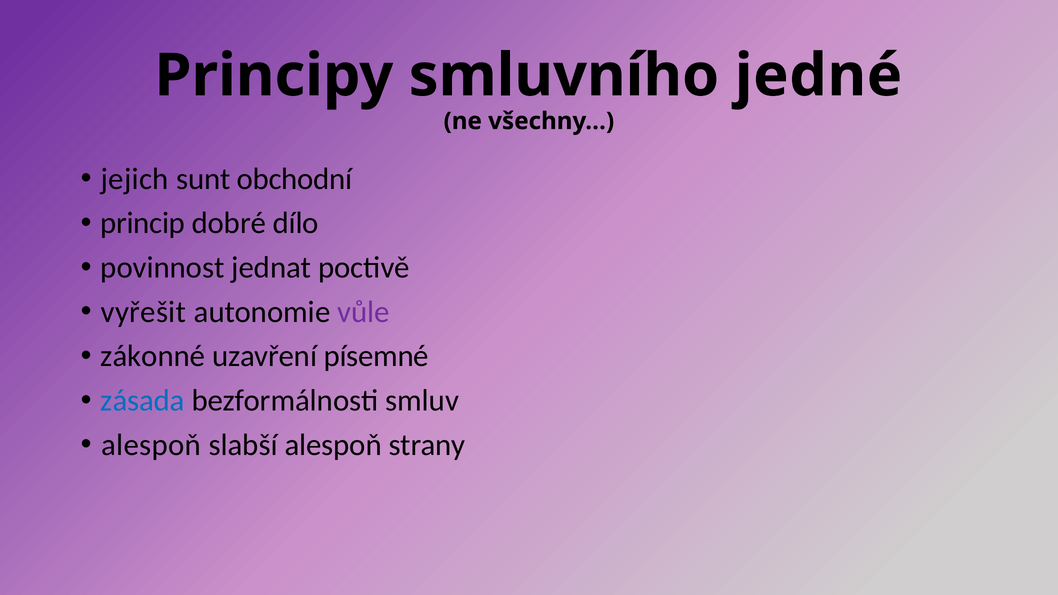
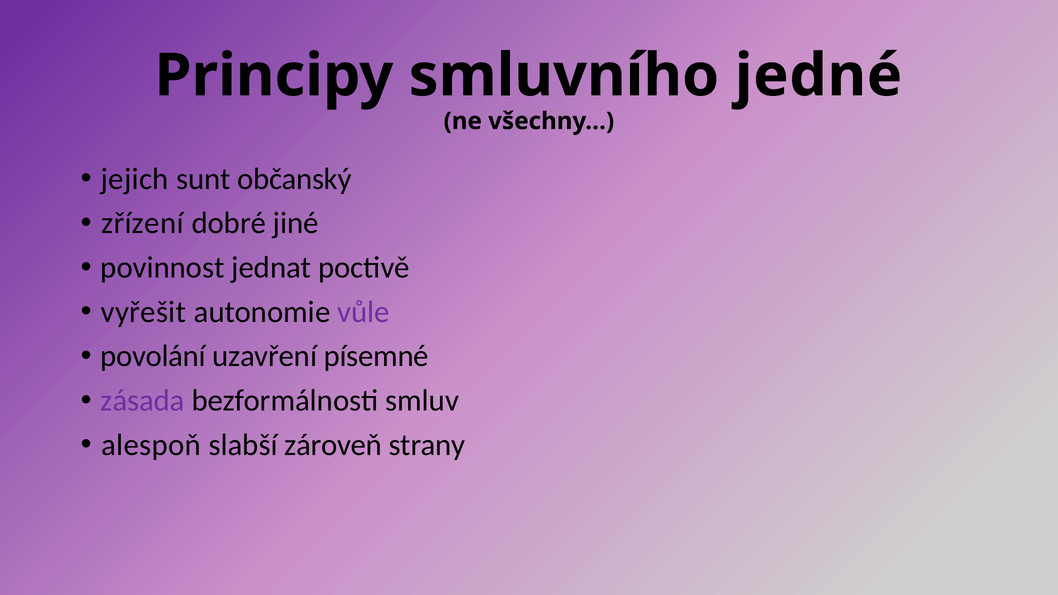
obchodní: obchodní -> občanský (294, 179)
princip: princip -> zřízení (142, 223)
dílo: dílo -> jiné (296, 223)
zákonné: zákonné -> povolání (153, 356)
zásada colour: blue -> purple (143, 401)
slabší alespoň: alespoň -> zároveň (333, 445)
